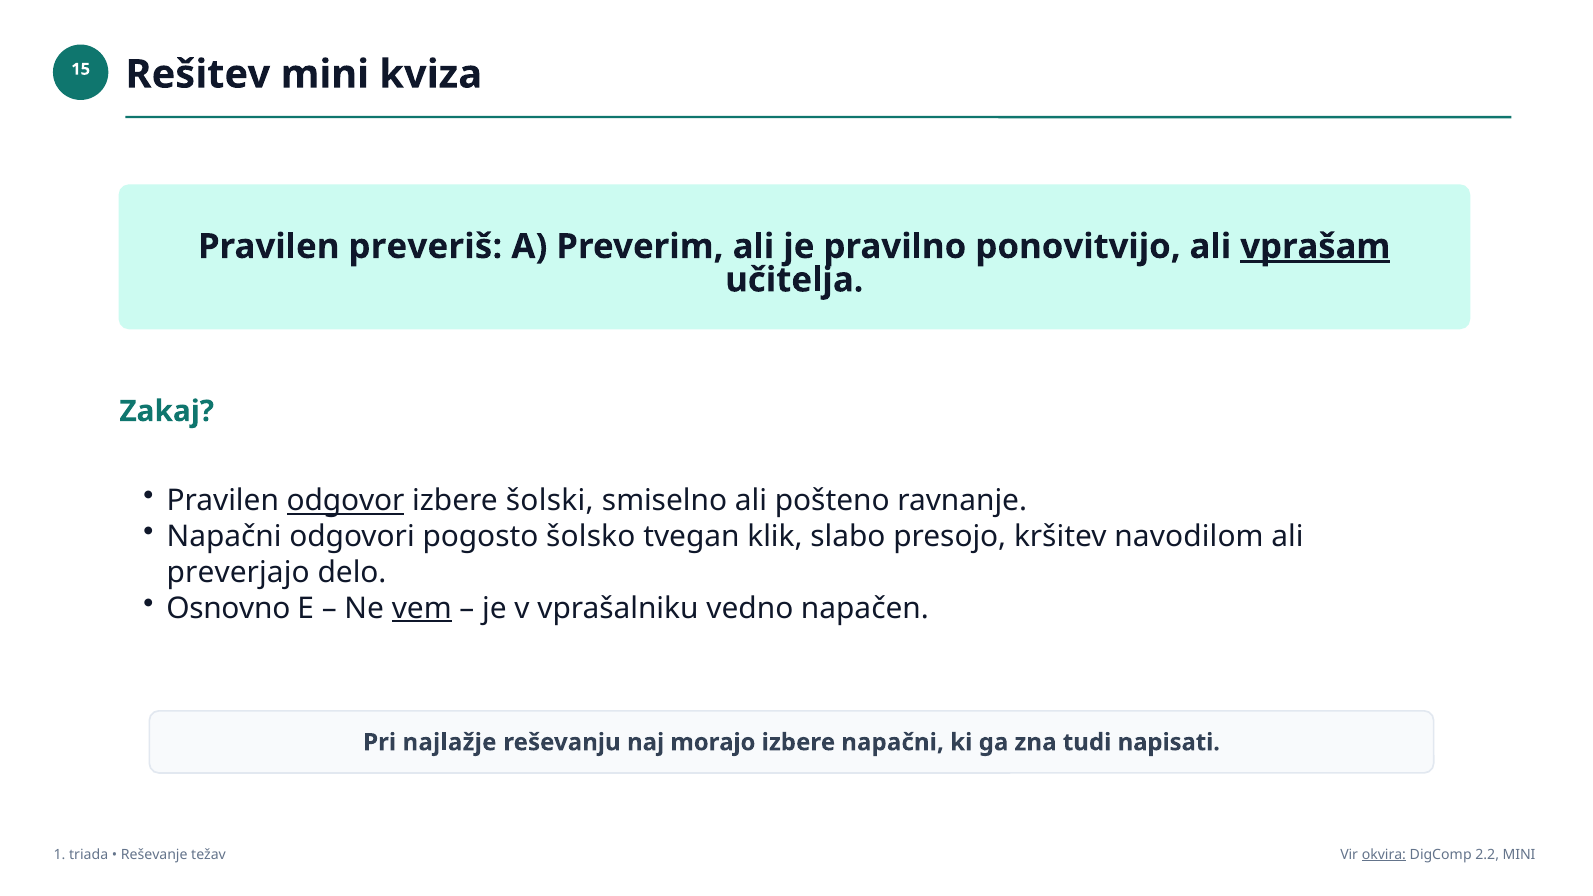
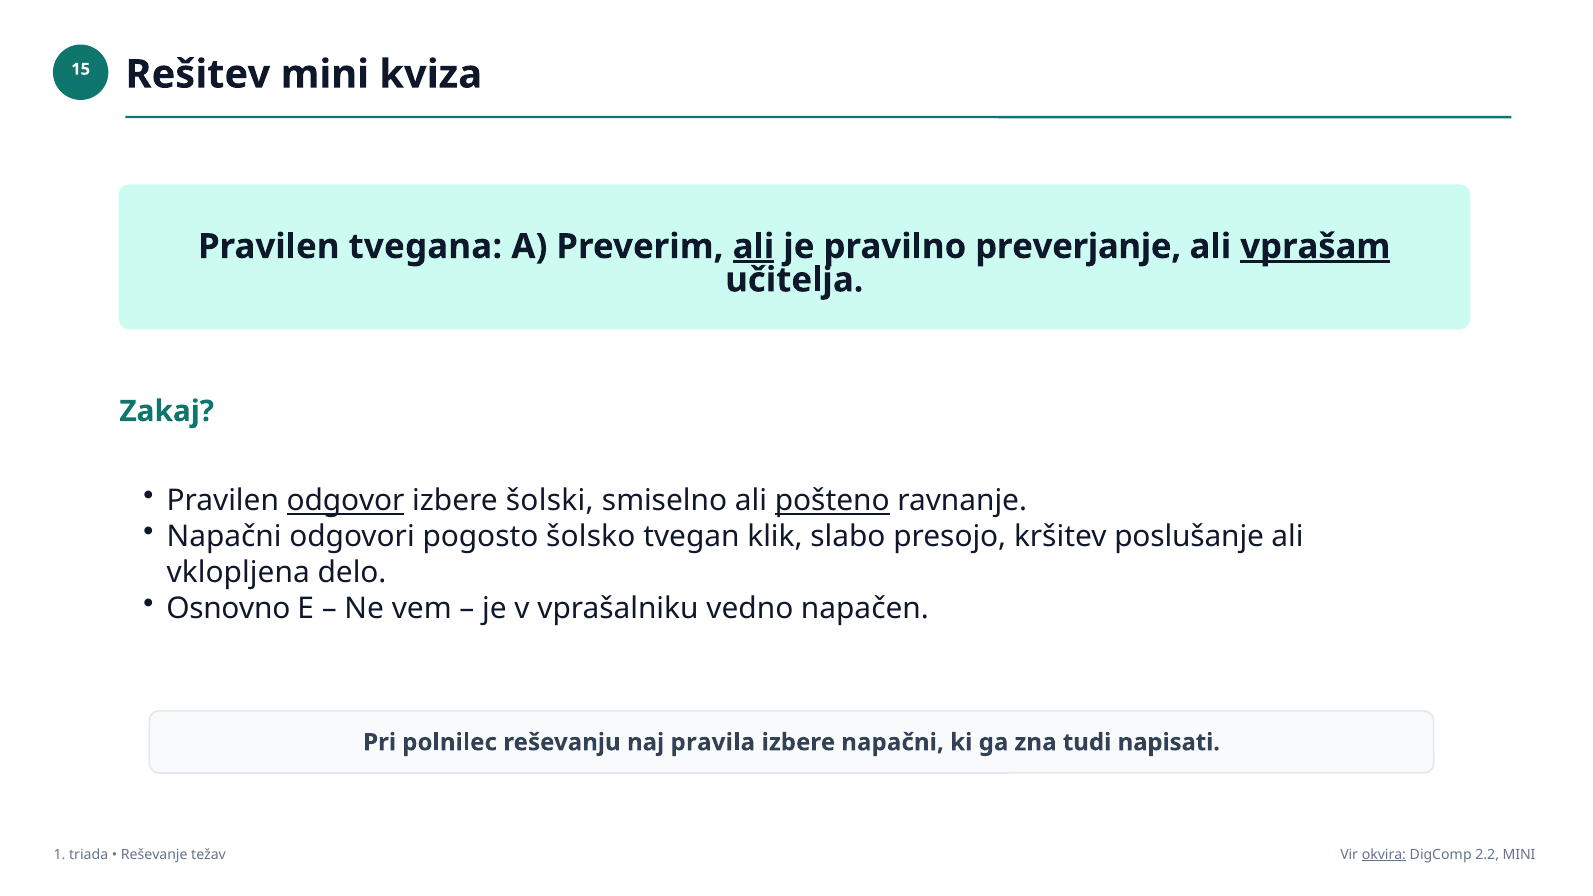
preveriš: preveriš -> tvegana (425, 247)
ali underline: none -> present (753, 247)
ponovitvijo: ponovitvijo -> preverjanje (1078, 247)
pošteno underline: none -> present (832, 501)
navodilom: navodilom -> poslušanje (1189, 537)
preverjajo: preverjajo -> vklopljena (238, 573)
vem underline: present -> none (422, 608)
najlažje: najlažje -> polnilec (450, 742)
morajo: morajo -> pravila (713, 742)
